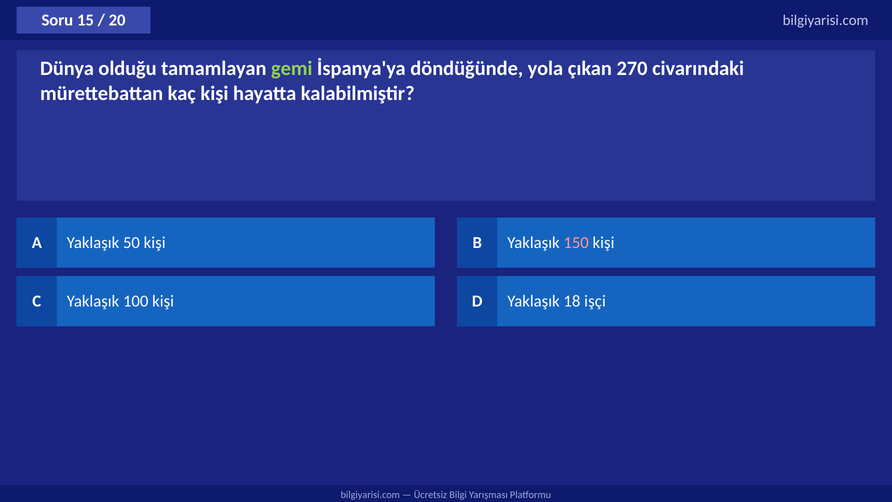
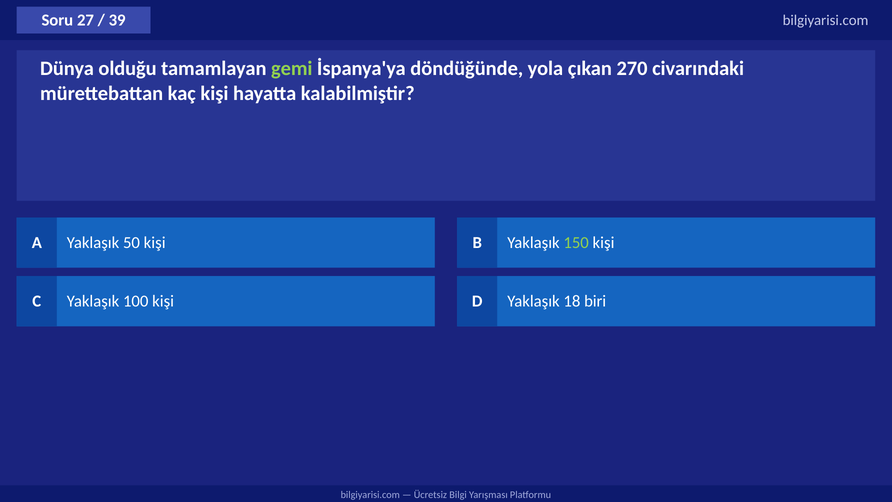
15: 15 -> 27 (85, 20)
20: 20 -> 39 (117, 20)
150 colour: pink -> light green (576, 243)
işçi: işçi -> biri (595, 301)
